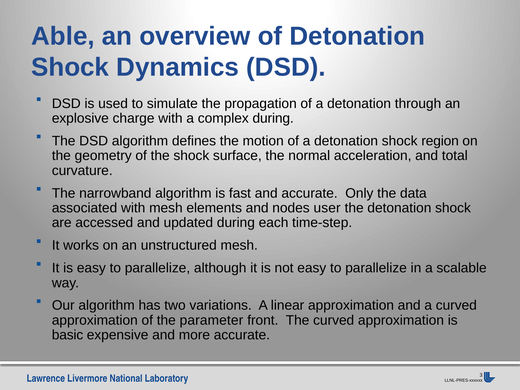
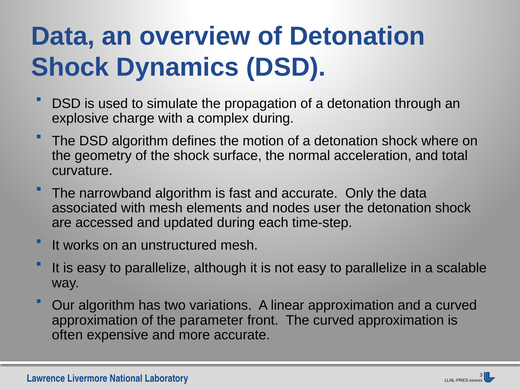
Able: Able -> Data (63, 36)
region: region -> where (440, 141)
basic: basic -> often (67, 335)
